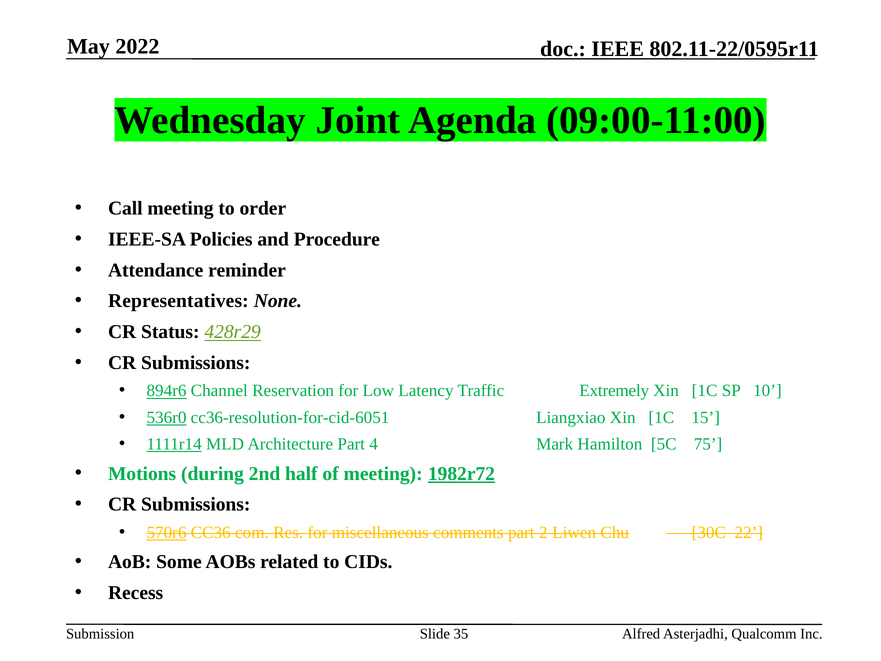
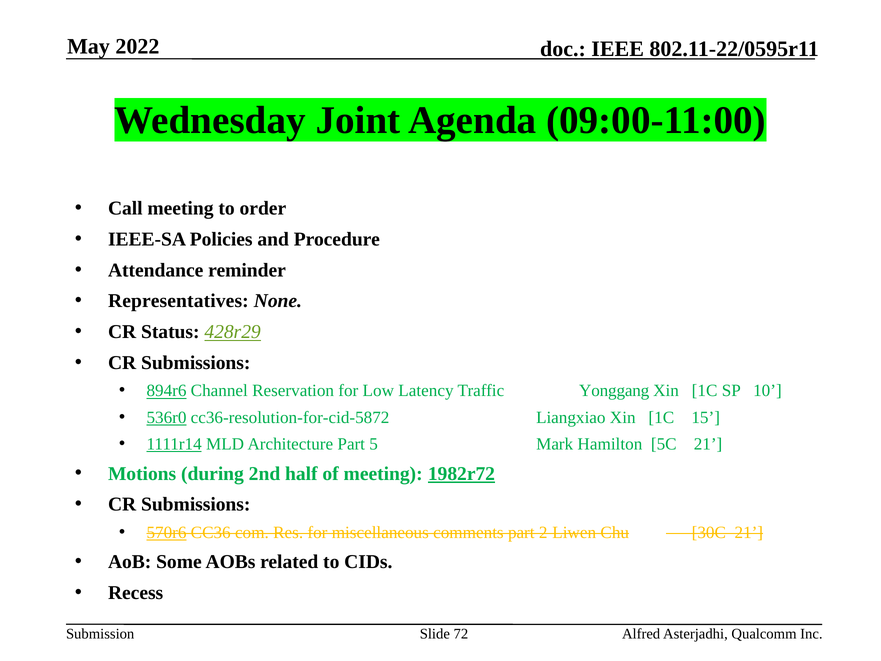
Extremely: Extremely -> Yonggang (614, 391)
cc36-resolution-for-cid-6051: cc36-resolution-for-cid-6051 -> cc36-resolution-for-cid-5872 (290, 417)
4: 4 -> 5 (374, 444)
5C 75: 75 -> 21 (708, 444)
30C 22: 22 -> 21 (749, 532)
35: 35 -> 72 (461, 634)
